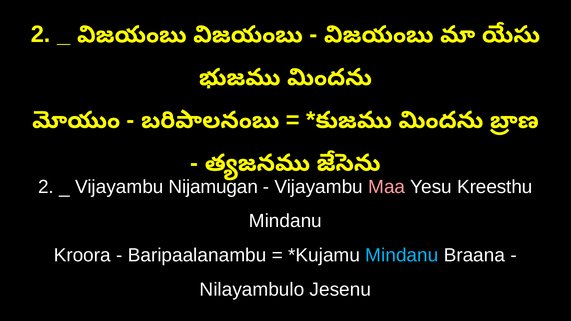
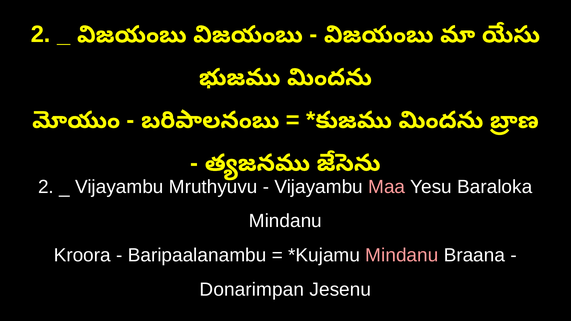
Nijamugan: Nijamugan -> Mruthyuvu (213, 187)
Kreesthu: Kreesthu -> Baraloka (495, 187)
Mindanu colour: light blue -> pink (402, 255)
Nilayambulo: Nilayambulo -> Donarimpan (252, 290)
